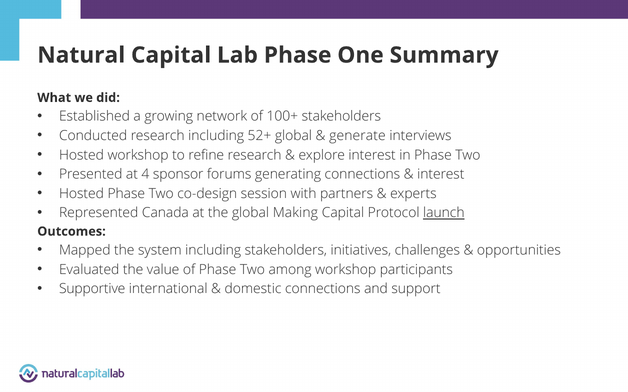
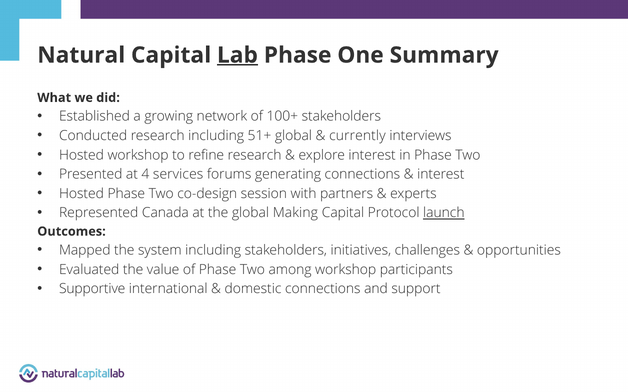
Lab underline: none -> present (237, 55)
52+: 52+ -> 51+ (259, 136)
generate: generate -> currently (357, 136)
sponsor: sponsor -> services (178, 175)
